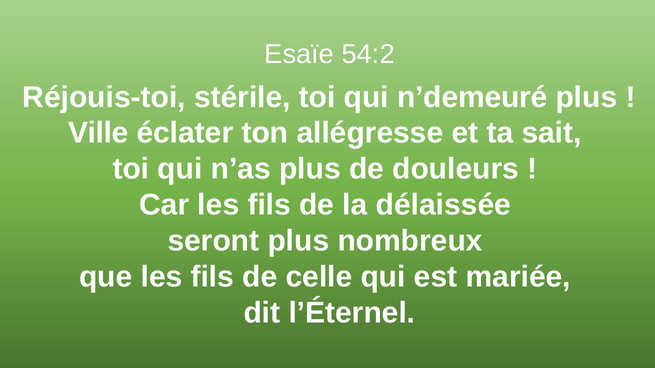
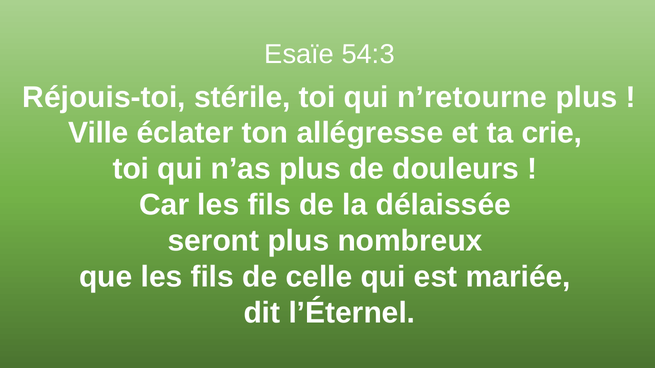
54:2: 54:2 -> 54:3 (368, 54)
n’demeuré: n’demeuré -> n’retourne (472, 97)
sait: sait -> crie (552, 133)
